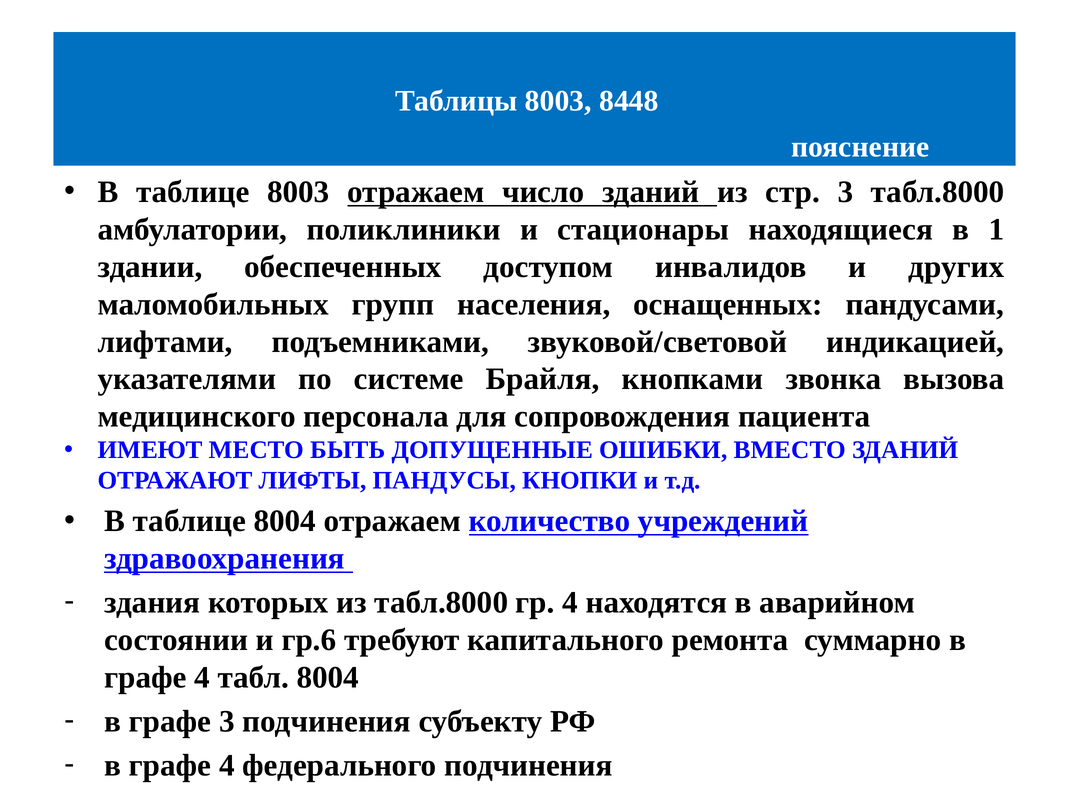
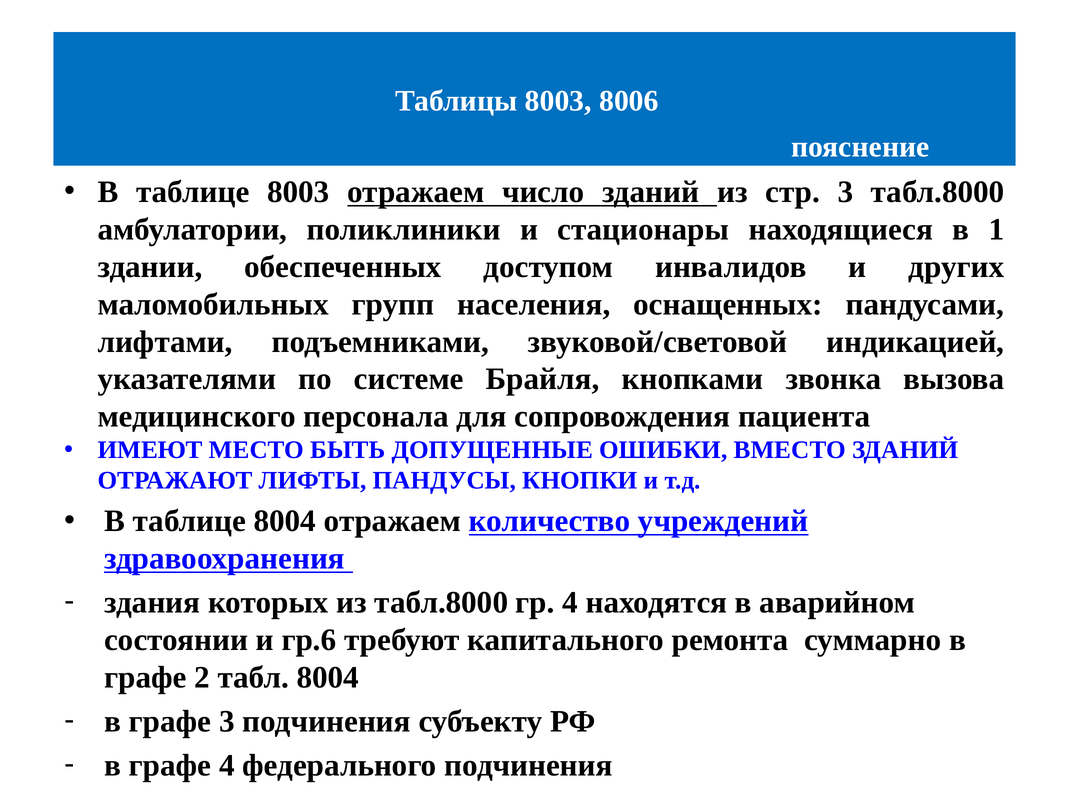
8448: 8448 -> 8006 (629, 101)
4: 4 -> 2 (202, 677)
